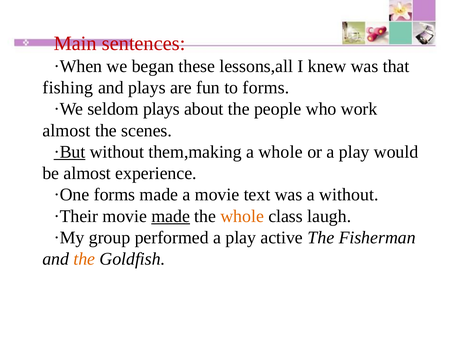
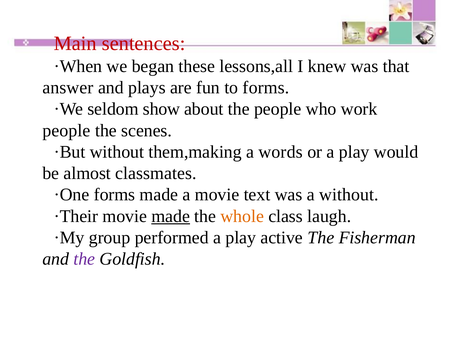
fishing: fishing -> answer (68, 88)
seldom plays: plays -> show (161, 109)
almost: almost -> people (66, 130)
·But underline: present -> none (70, 152)
a whole: whole -> words (281, 152)
experience: experience -> classmates (156, 173)
the colour: orange -> purple (84, 259)
